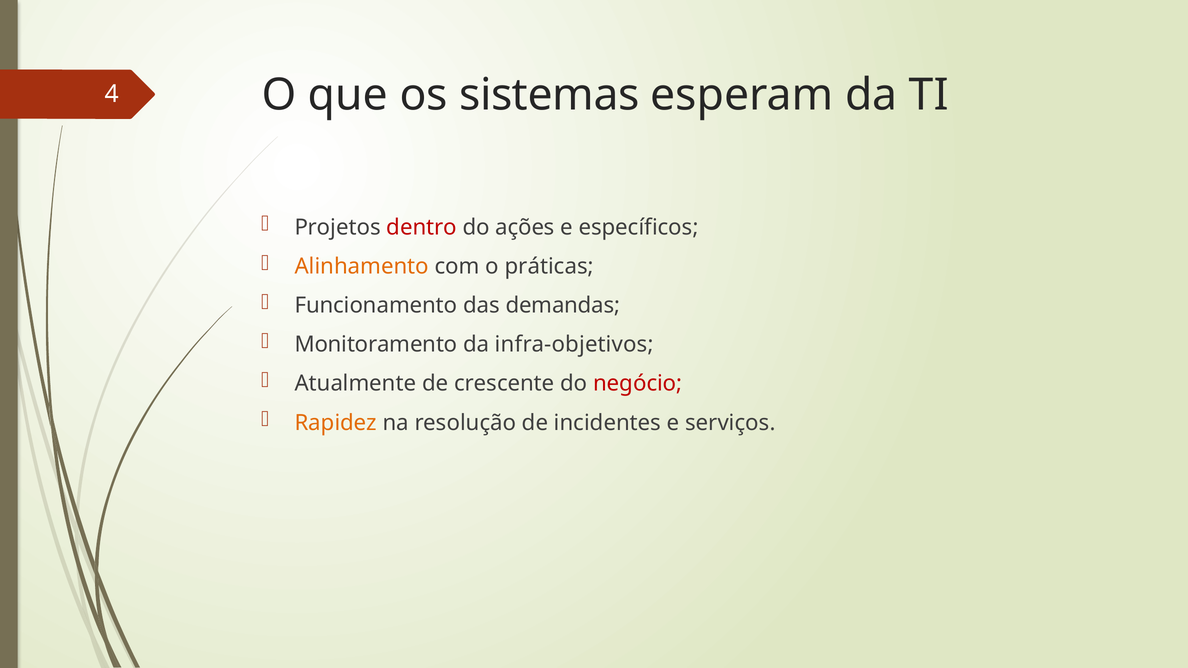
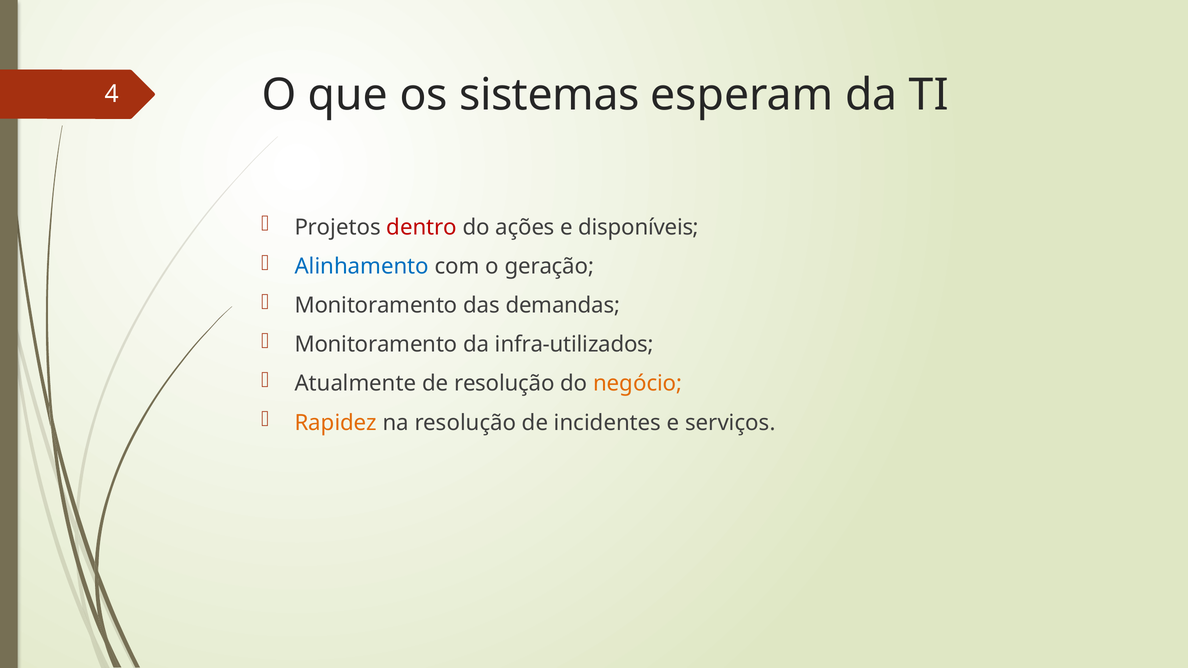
específicos: específicos -> disponíveis (639, 227)
Alinhamento colour: orange -> blue (362, 266)
práticas: práticas -> geração (549, 266)
Funcionamento: Funcionamento -> Monitoramento (376, 306)
infra-objetivos: infra-objetivos -> infra-utilizados (574, 345)
de crescente: crescente -> resolução (504, 384)
negócio colour: red -> orange (638, 384)
